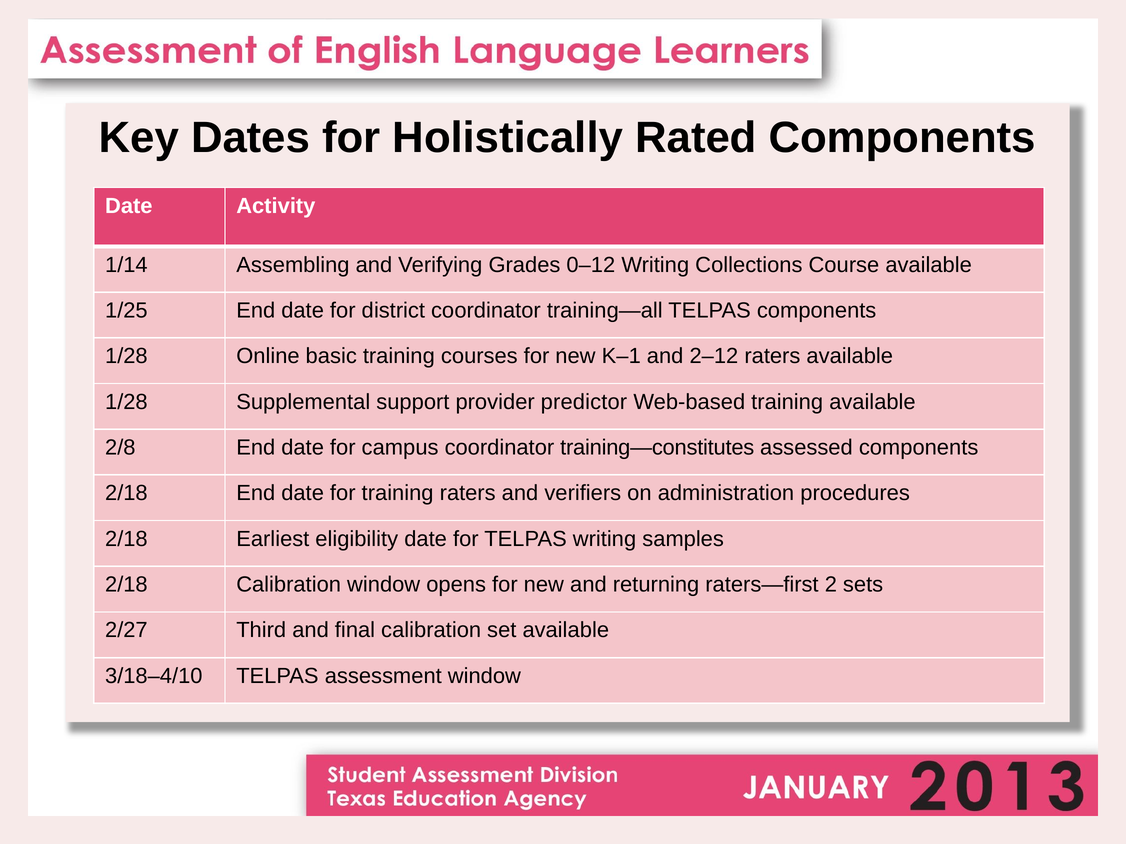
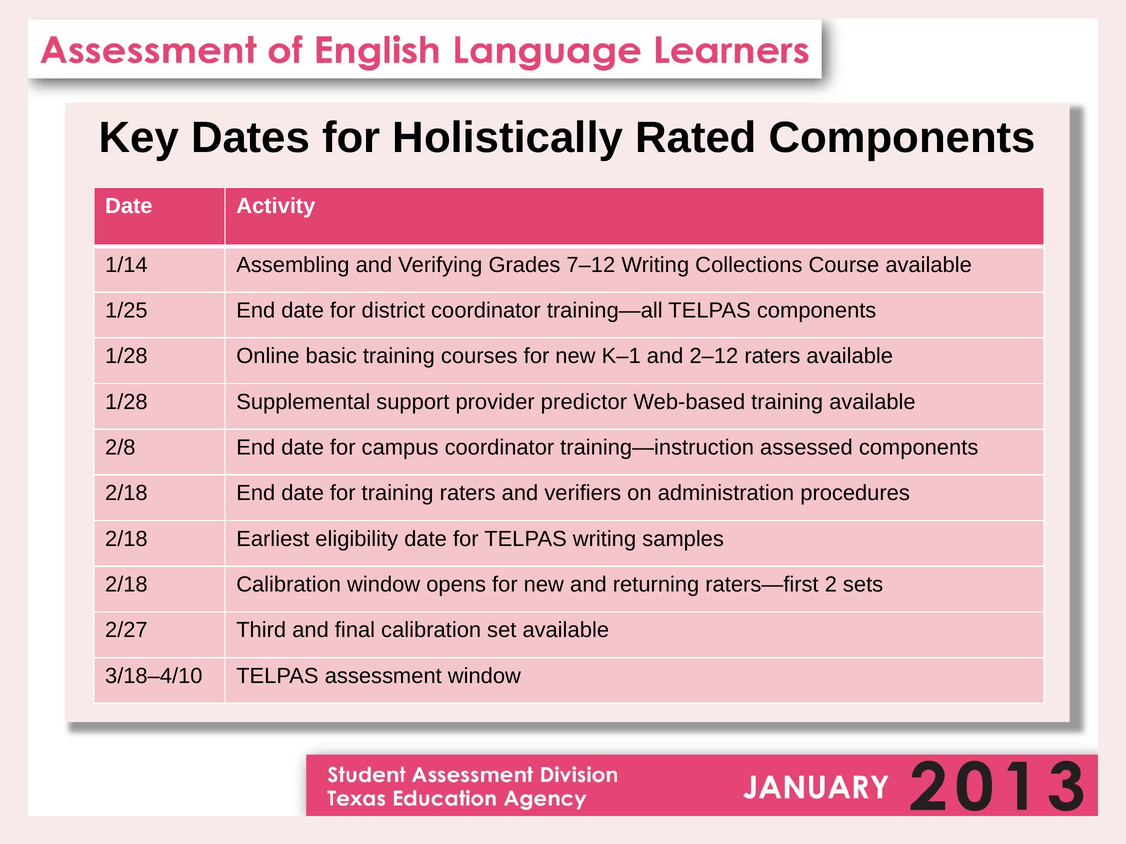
0–12: 0–12 -> 7–12 (591, 265)
training—constitutes: training—constitutes -> training—instruction (657, 448)
